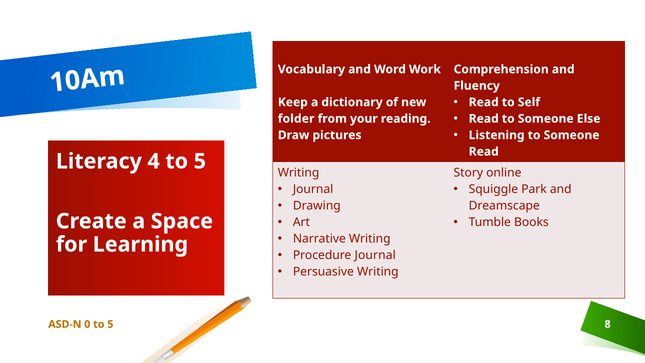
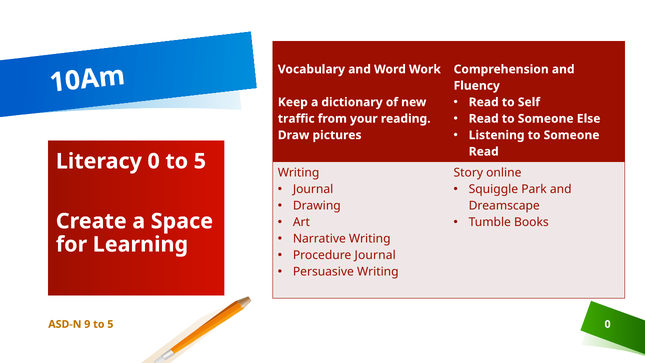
folder: folder -> traffic (296, 119)
Literacy 4: 4 -> 0 (154, 161)
ASD-N 0: 0 -> 9 (87, 324)
5 8: 8 -> 0 (608, 324)
